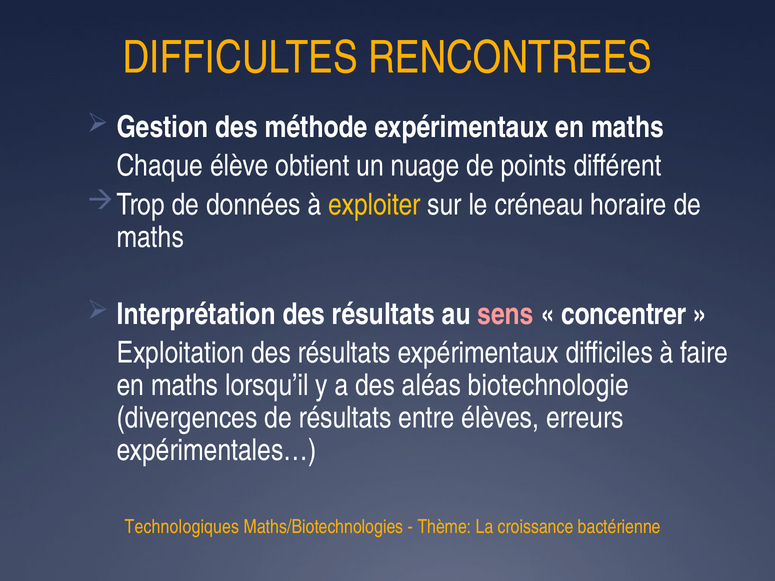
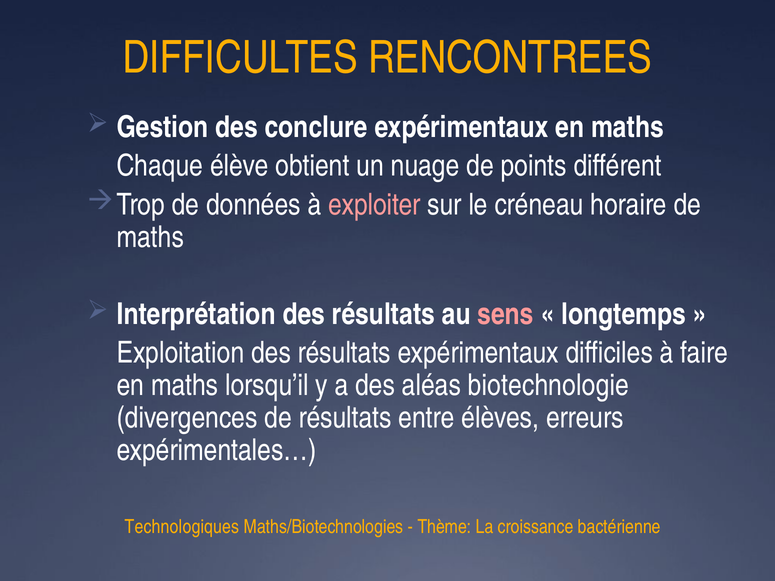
méthode: méthode -> conclure (316, 127)
exploiter colour: yellow -> pink (374, 205)
concentrer: concentrer -> longtemps (624, 314)
